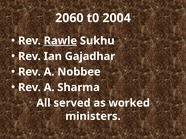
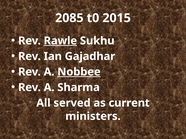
2060: 2060 -> 2085 (69, 18)
2004: 2004 -> 2015 (117, 18)
Nobbee underline: none -> present (79, 72)
worked: worked -> current (129, 103)
